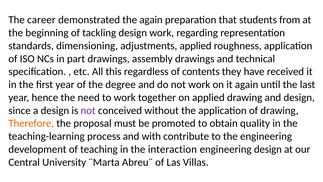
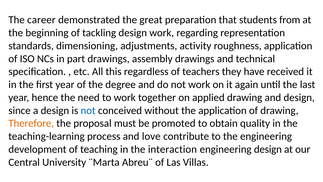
the again: again -> great (151, 20)
adjustments applied: applied -> activity (196, 46)
contents: contents -> teachers (201, 72)
not colour: purple -> blue (88, 110)
with: with -> love (151, 136)
